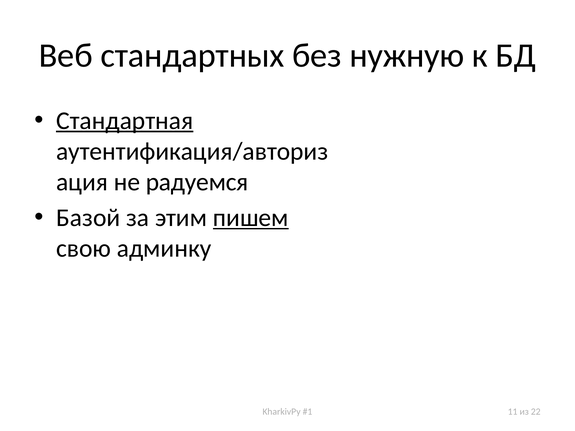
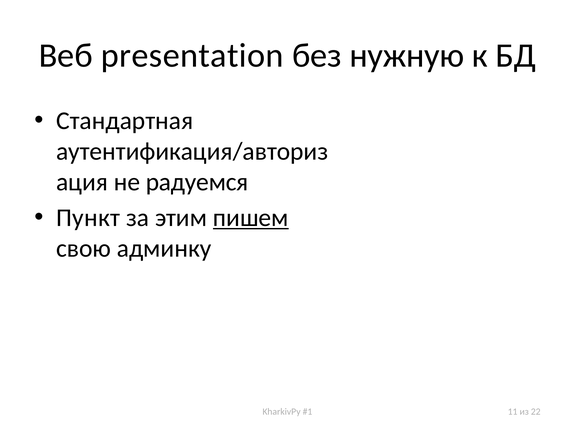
стандартных: стандартных -> presentation (192, 56)
Стандартная underline: present -> none (125, 121)
Базой: Базой -> Пункт (88, 218)
